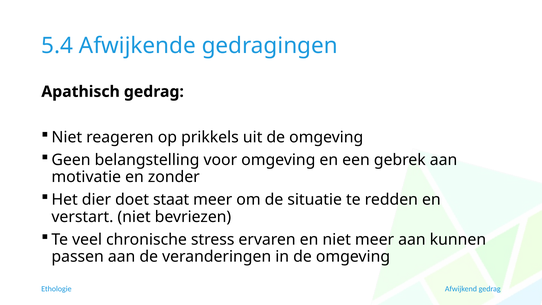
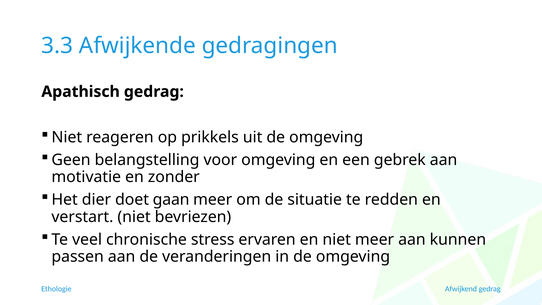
5.4: 5.4 -> 3.3 (57, 46)
staat: staat -> gaan (171, 200)
